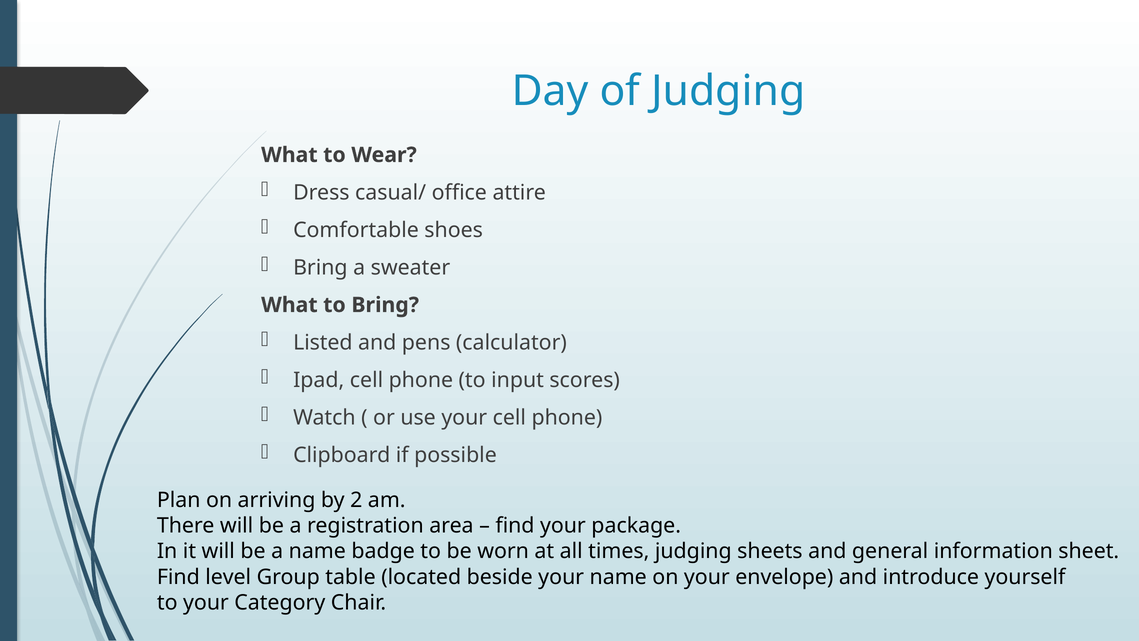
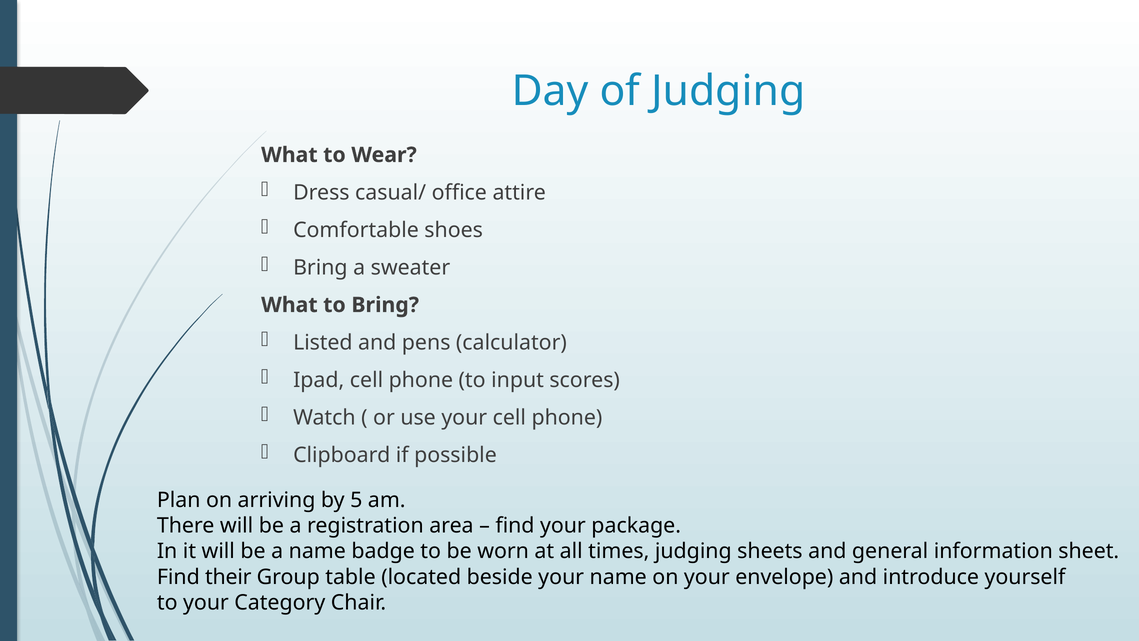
2: 2 -> 5 (356, 500)
level: level -> their (228, 577)
